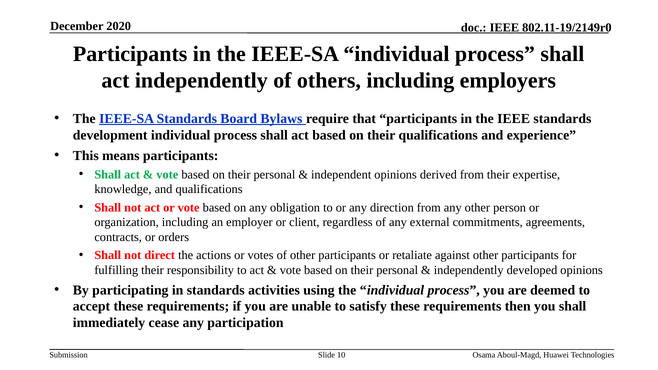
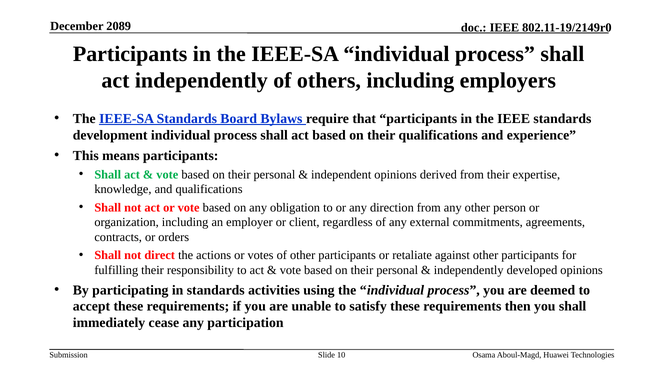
2020: 2020 -> 2089 (119, 26)
